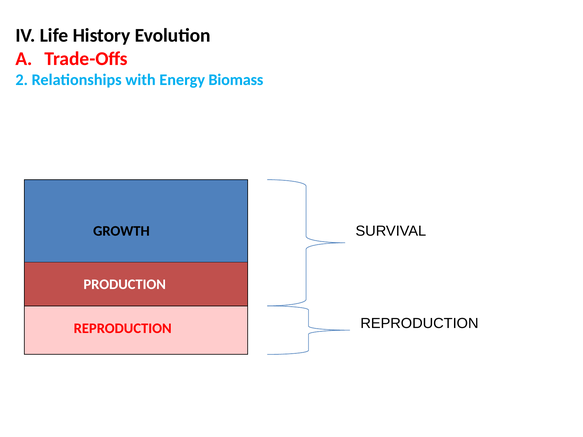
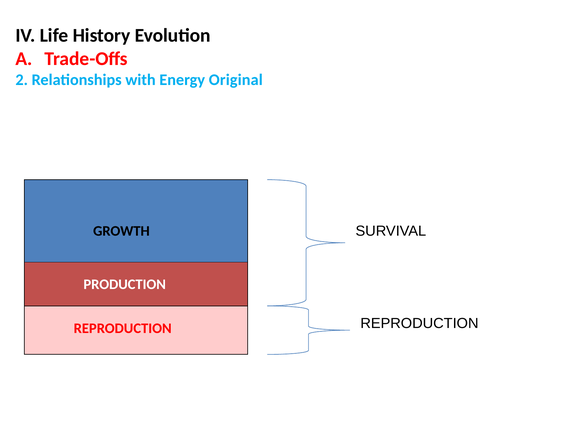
Biomass: Biomass -> Original (236, 80)
